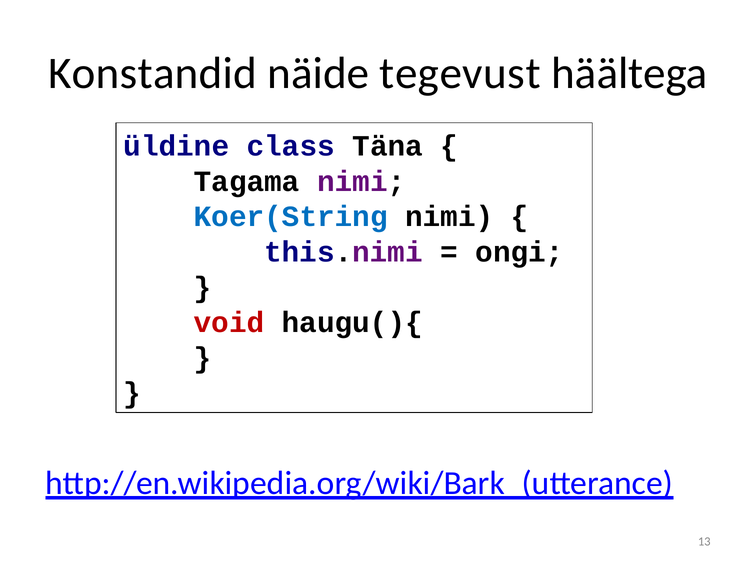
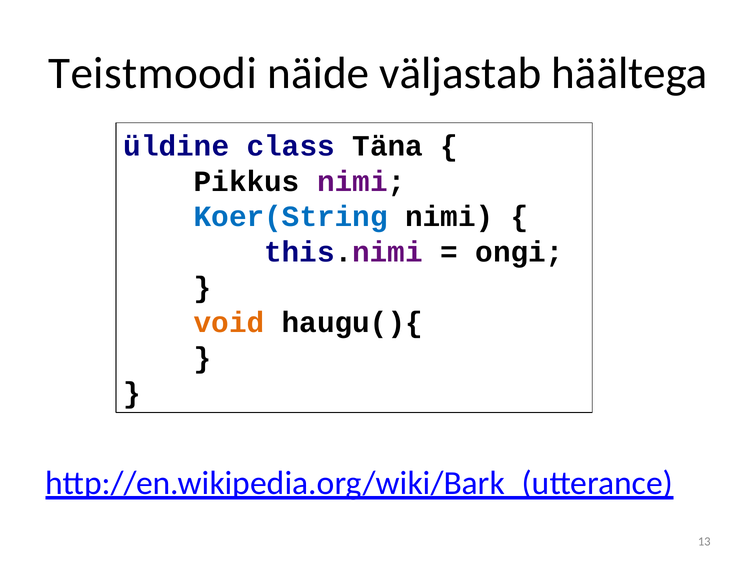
Konstandid: Konstandid -> Teistmoodi (153, 73)
tegevust: tegevust -> väljastab (460, 73)
Tagama: Tagama -> Pikkus (247, 181)
void colour: red -> orange (229, 323)
